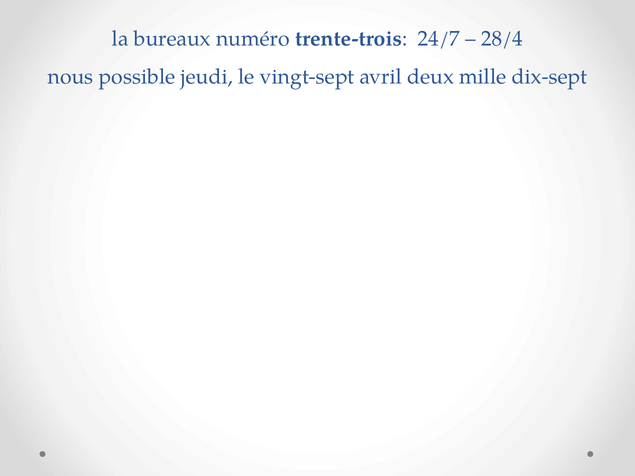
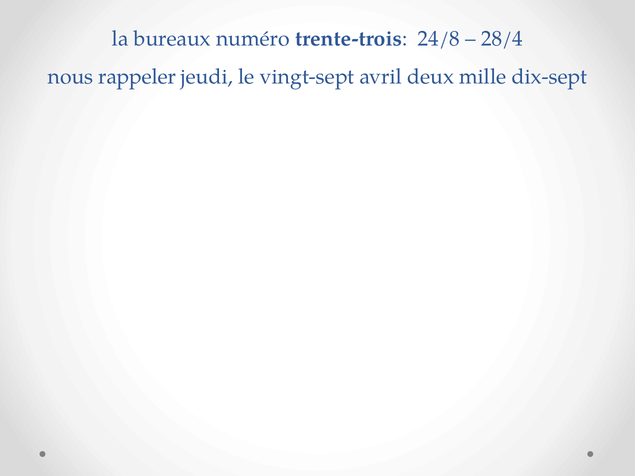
24/7: 24/7 -> 24/8 (439, 39)
possible: possible -> rappeler (137, 77)
